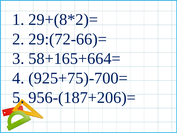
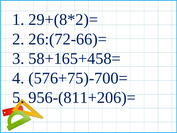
29:(72-66)=: 29:(72-66)= -> 26:(72-66)= (68, 39)
58+165+664=: 58+165+664= -> 58+165+458= (75, 59)
925+75)-700=: 925+75)-700= -> 576+75)-700= (78, 78)
956-(187+206)=: 956-(187+206)= -> 956-(811+206)= (82, 97)
